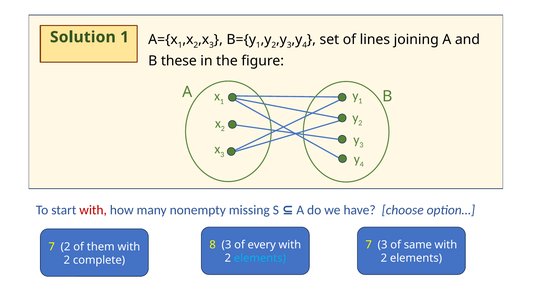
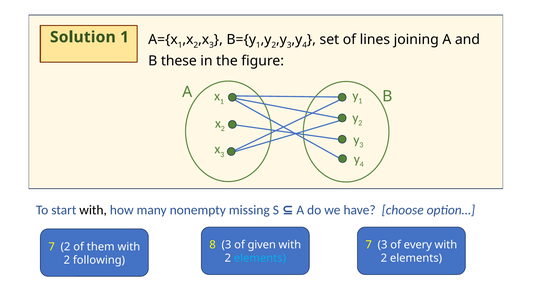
with colour: red -> black (93, 210)
every: every -> given (262, 245)
same: same -> every (418, 245)
complete: complete -> following (99, 260)
